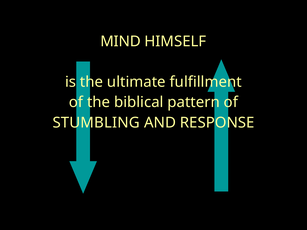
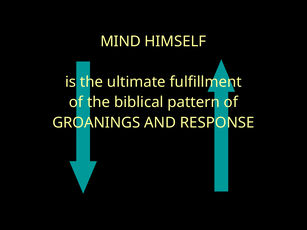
STUMBLING: STUMBLING -> GROANINGS (96, 123)
